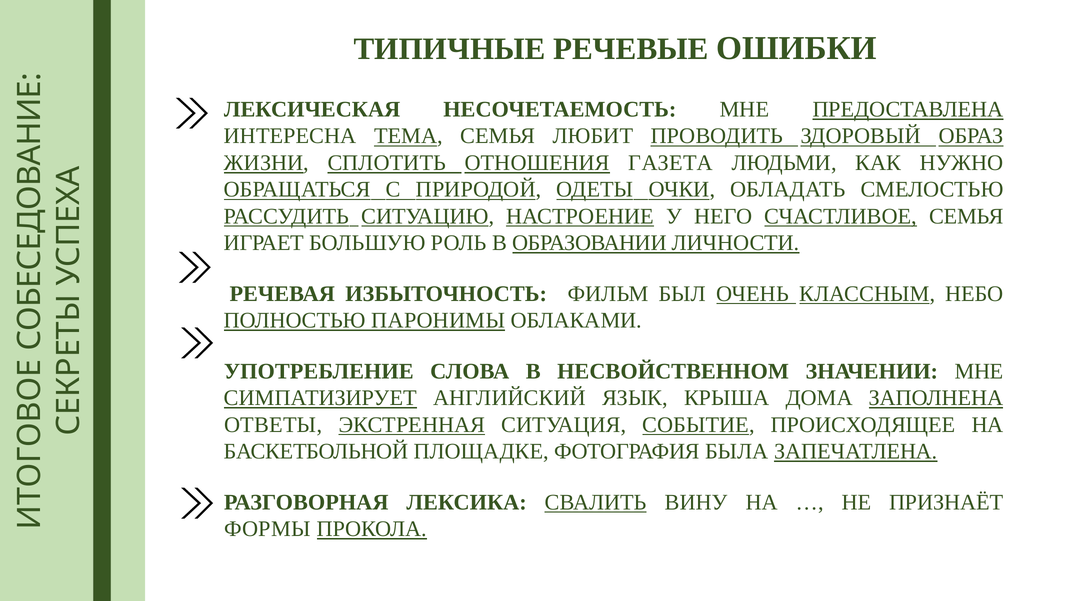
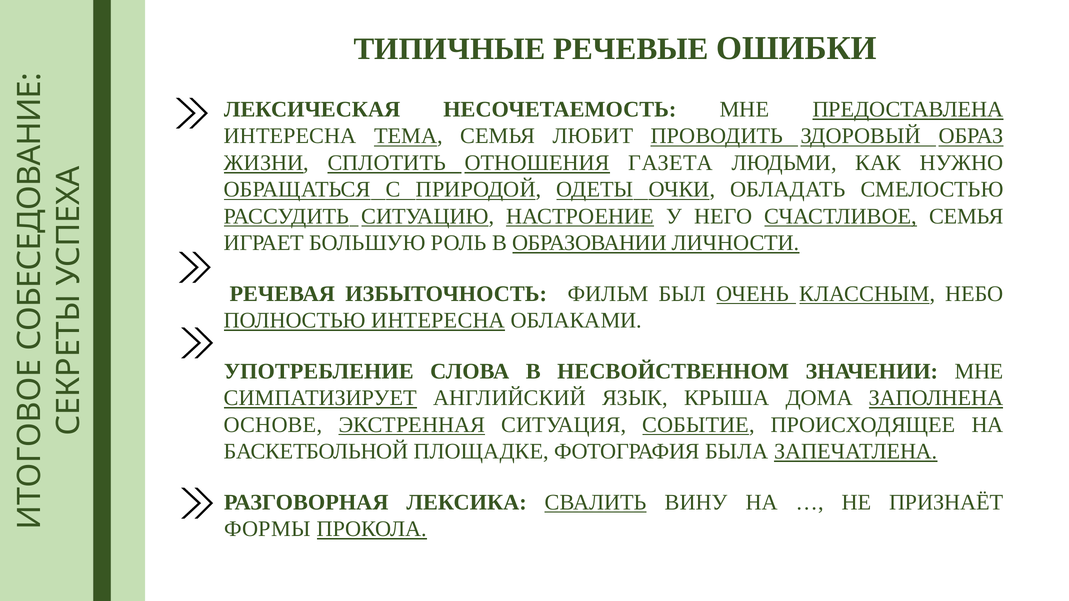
ПОЛНОСТЬЮ ПАРОНИМЫ: ПАРОНИМЫ -> ИНТЕРЕСНА (438, 321)
ОТВЕТЫ: ОТВЕТЫ -> ОСНОВЕ (273, 425)
